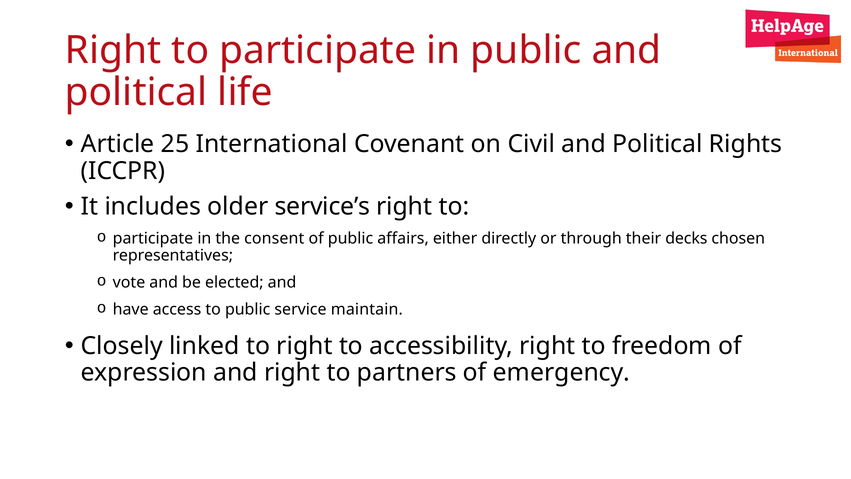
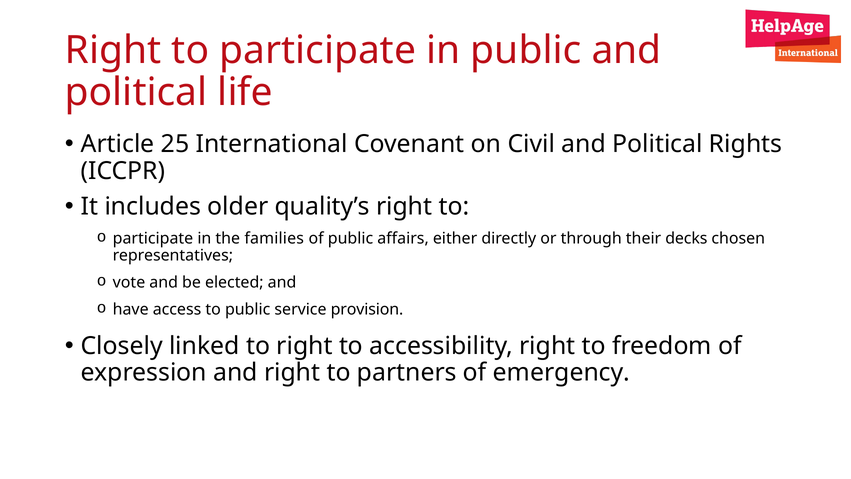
service’s: service’s -> quality’s (322, 206)
consent: consent -> families (274, 238)
maintain: maintain -> provision (367, 309)
